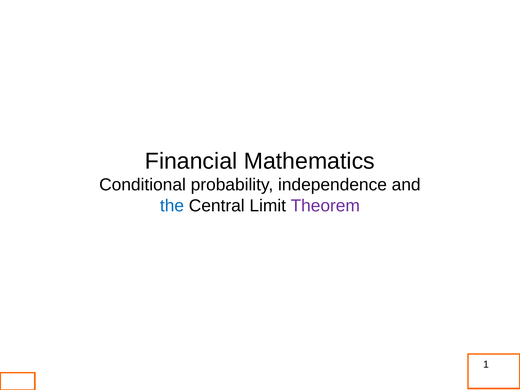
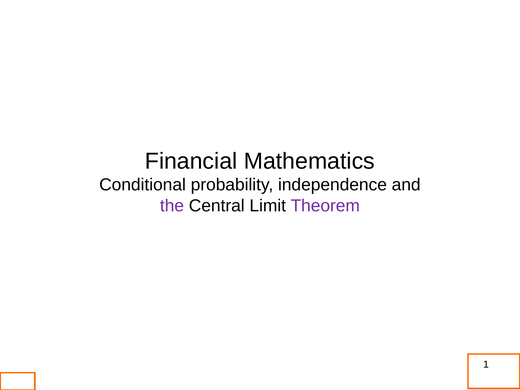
the colour: blue -> purple (172, 206)
